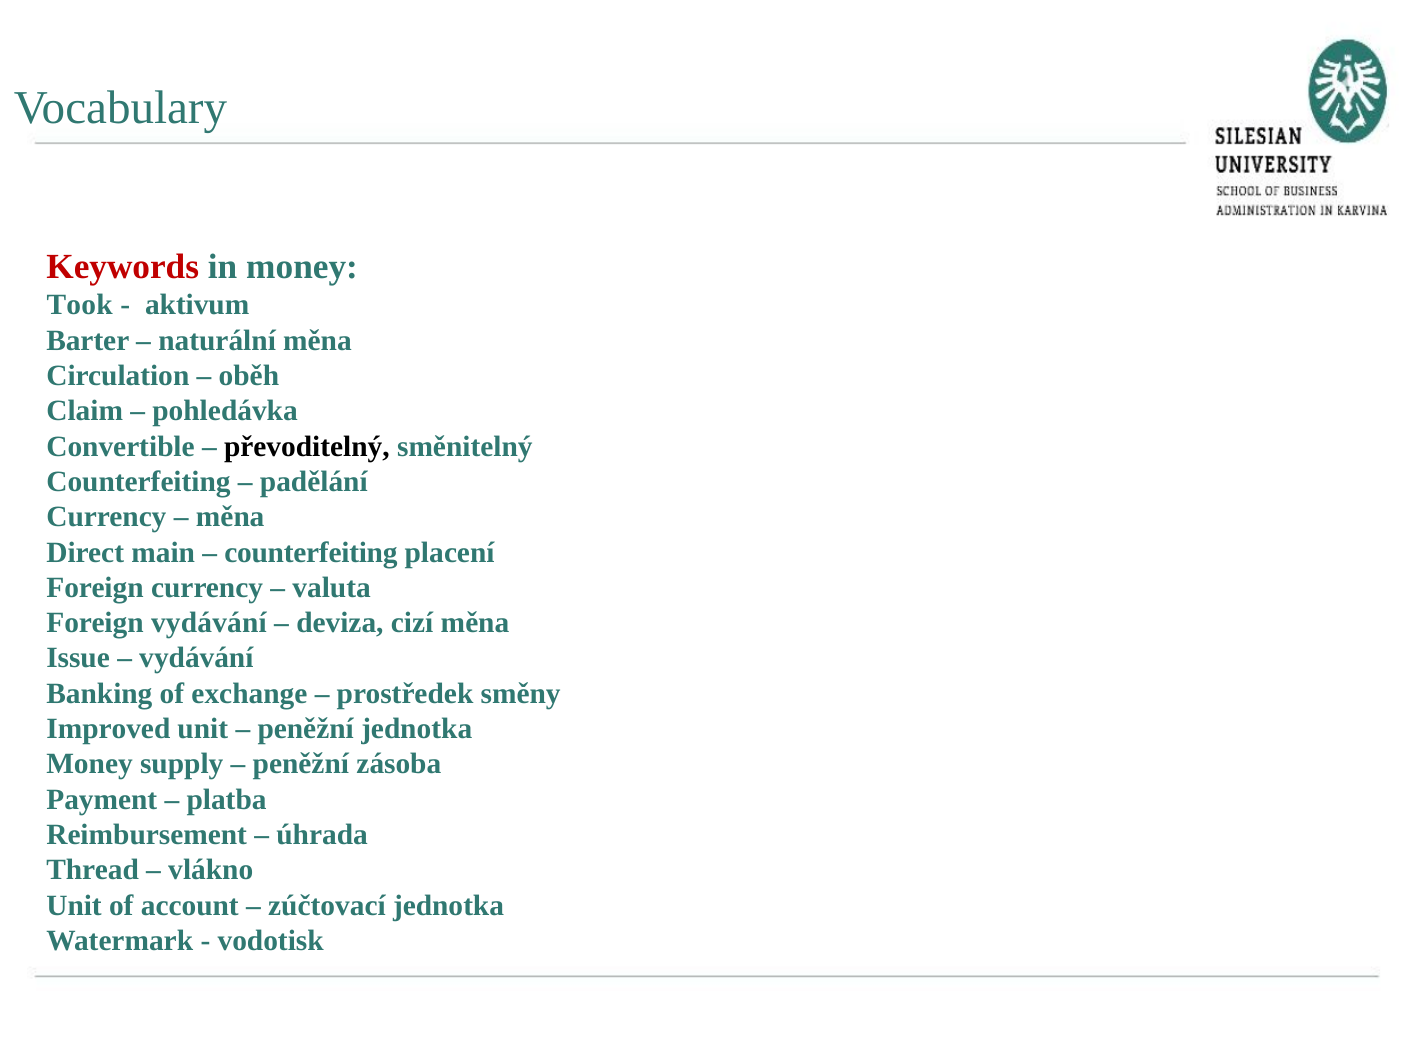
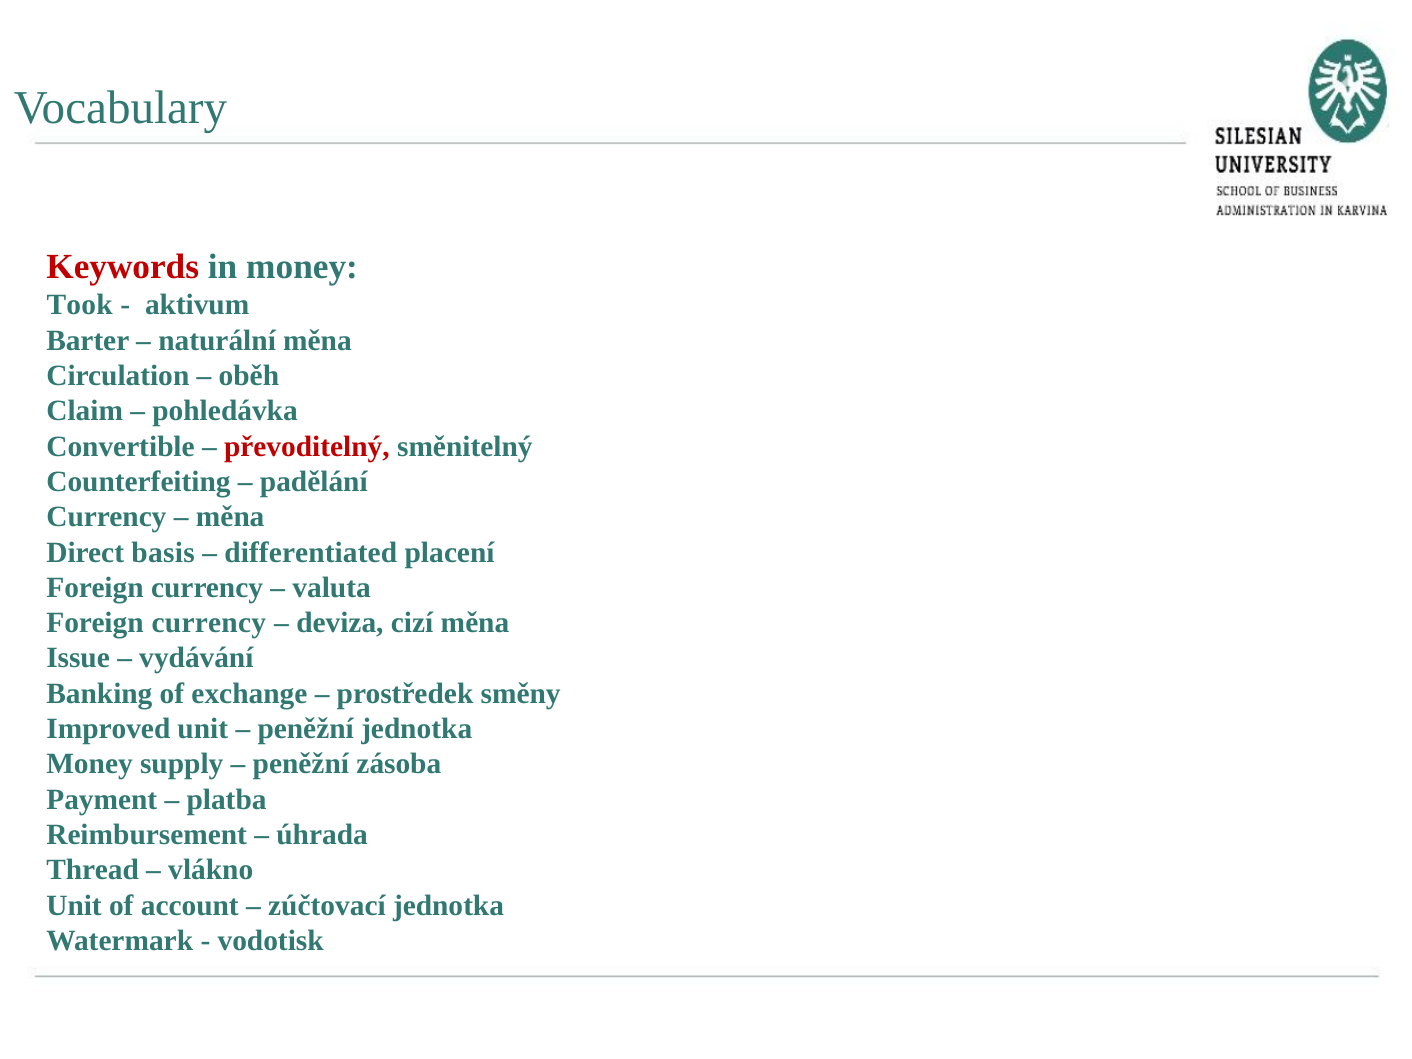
převoditelný colour: black -> red (307, 446)
main: main -> basis (163, 552)
counterfeiting: counterfeiting -> differentiated (311, 552)
vydávání: vydávání -> currency (209, 623)
